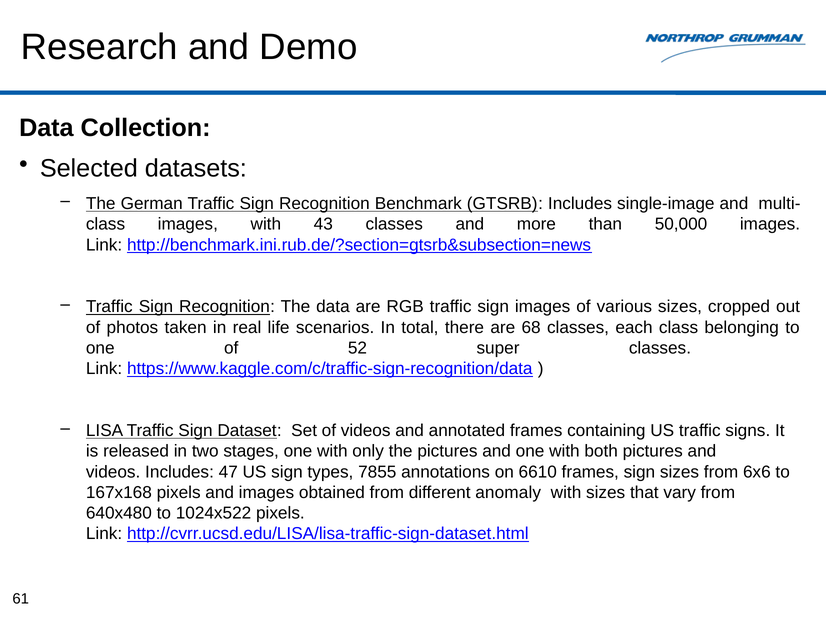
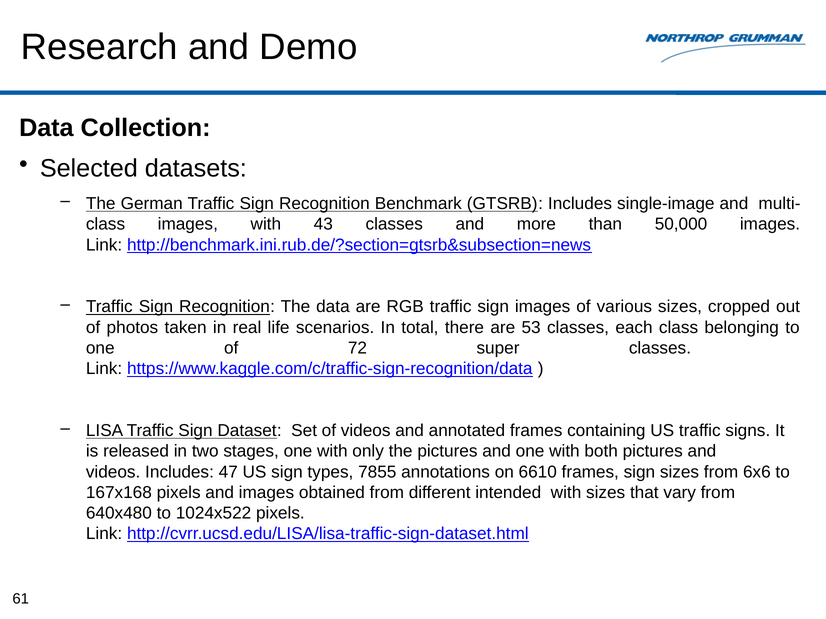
68: 68 -> 53 (531, 328)
52: 52 -> 72 (357, 348)
anomaly: anomaly -> intended (508, 493)
